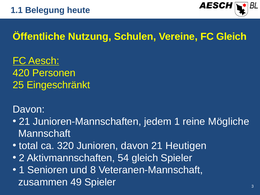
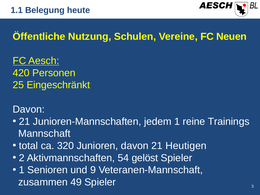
FC Gleich: Gleich -> Neuen (231, 36)
Mögliche: Mögliche -> Trainings (229, 121)
54 gleich: gleich -> gelöst (145, 158)
8: 8 -> 9 (93, 170)
